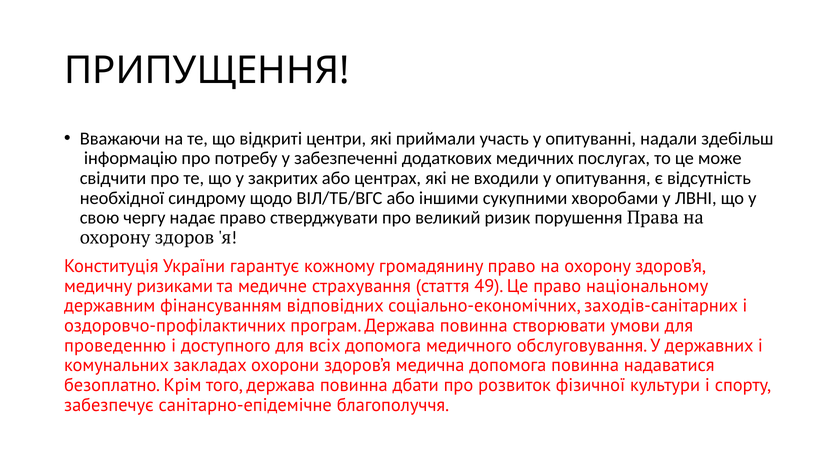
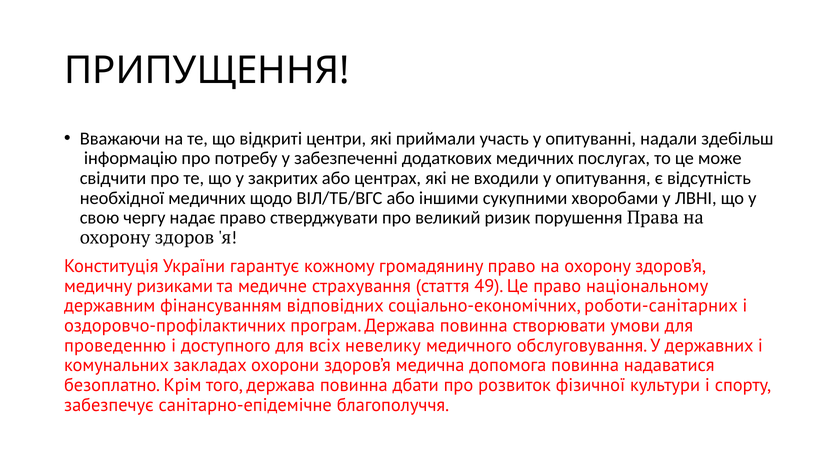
необхідної синдрому: синдрому -> медичних (207, 198)
заходів-санітарних: заходів-санітарних -> роботи-санітарних (661, 306)
всіх допомога: допомога -> невелику (383, 346)
